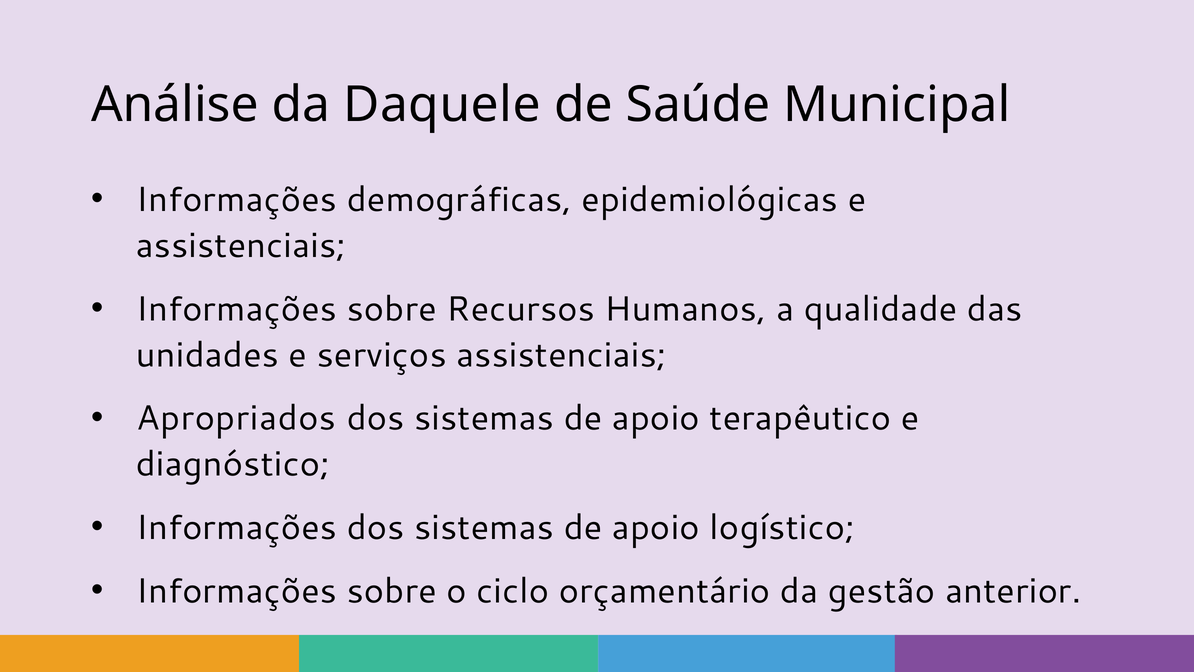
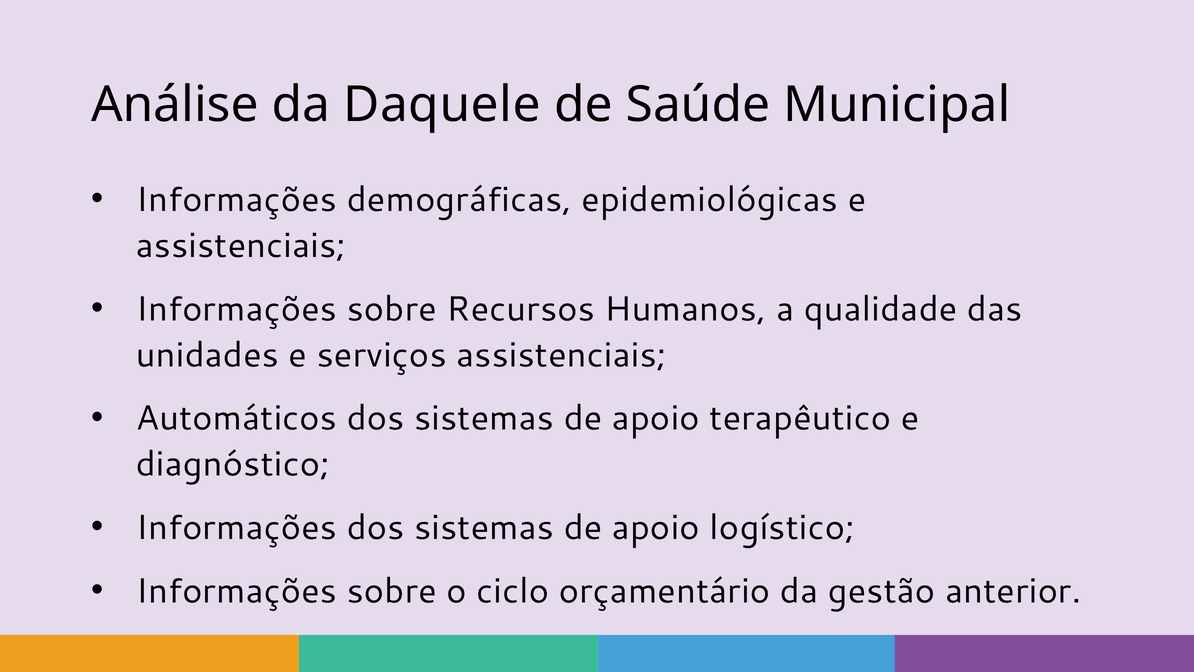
Apropriados: Apropriados -> Automáticos (237, 418)
